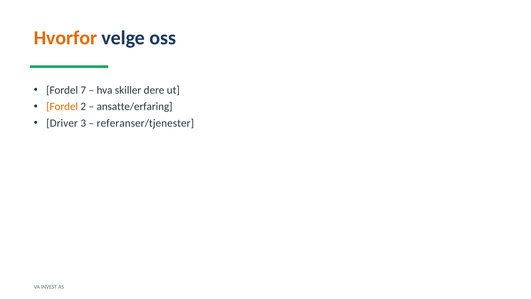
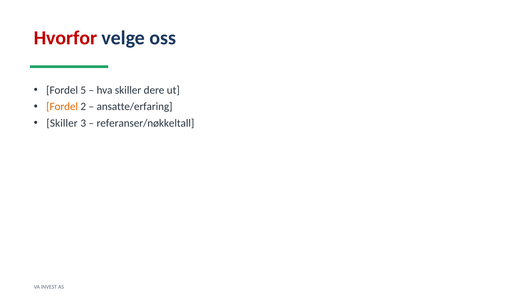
Hvorfor colour: orange -> red (65, 38)
7: 7 -> 5 (83, 90)
Driver: Driver -> Skiller (62, 123)
referanser/tjenester: referanser/tjenester -> referanser/nøkkeltall (145, 123)
